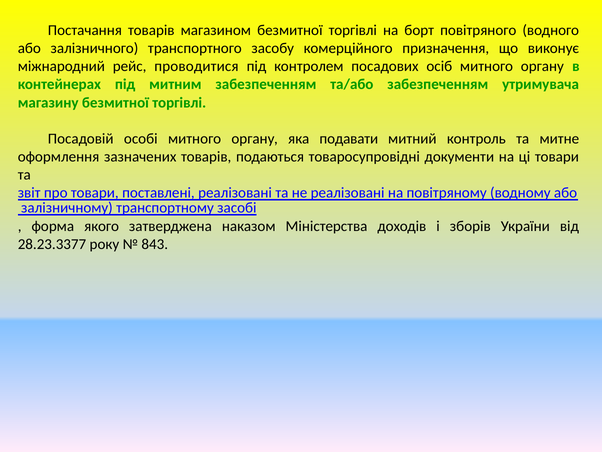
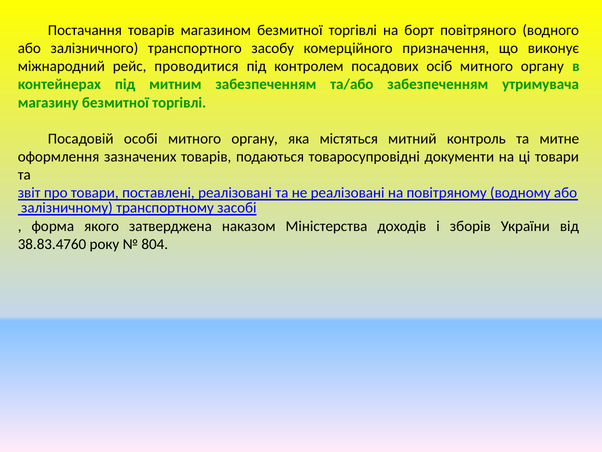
подавати: подавати -> містяться (349, 139)
28.23.3377: 28.23.3377 -> 38.83.4760 (52, 244)
843: 843 -> 804 (155, 244)
